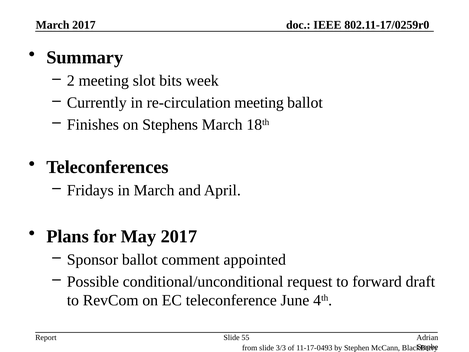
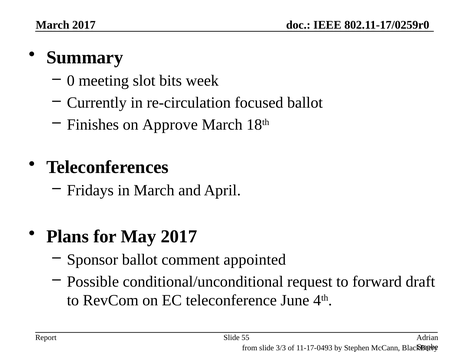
2: 2 -> 0 (71, 81)
re-circulation meeting: meeting -> focused (259, 103)
Stephens: Stephens -> Approve (170, 125)
